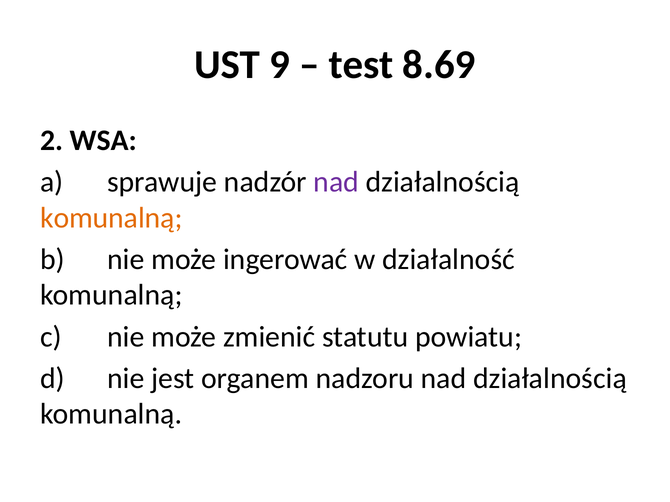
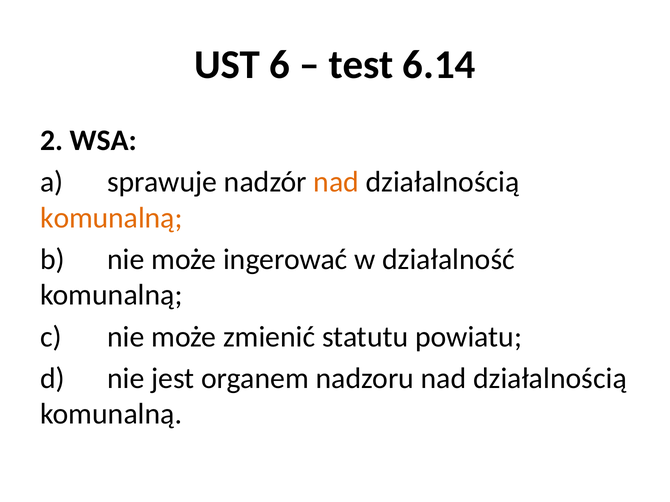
9: 9 -> 6 (280, 65)
8.69: 8.69 -> 6.14 (439, 65)
nad colour: purple -> orange (336, 182)
